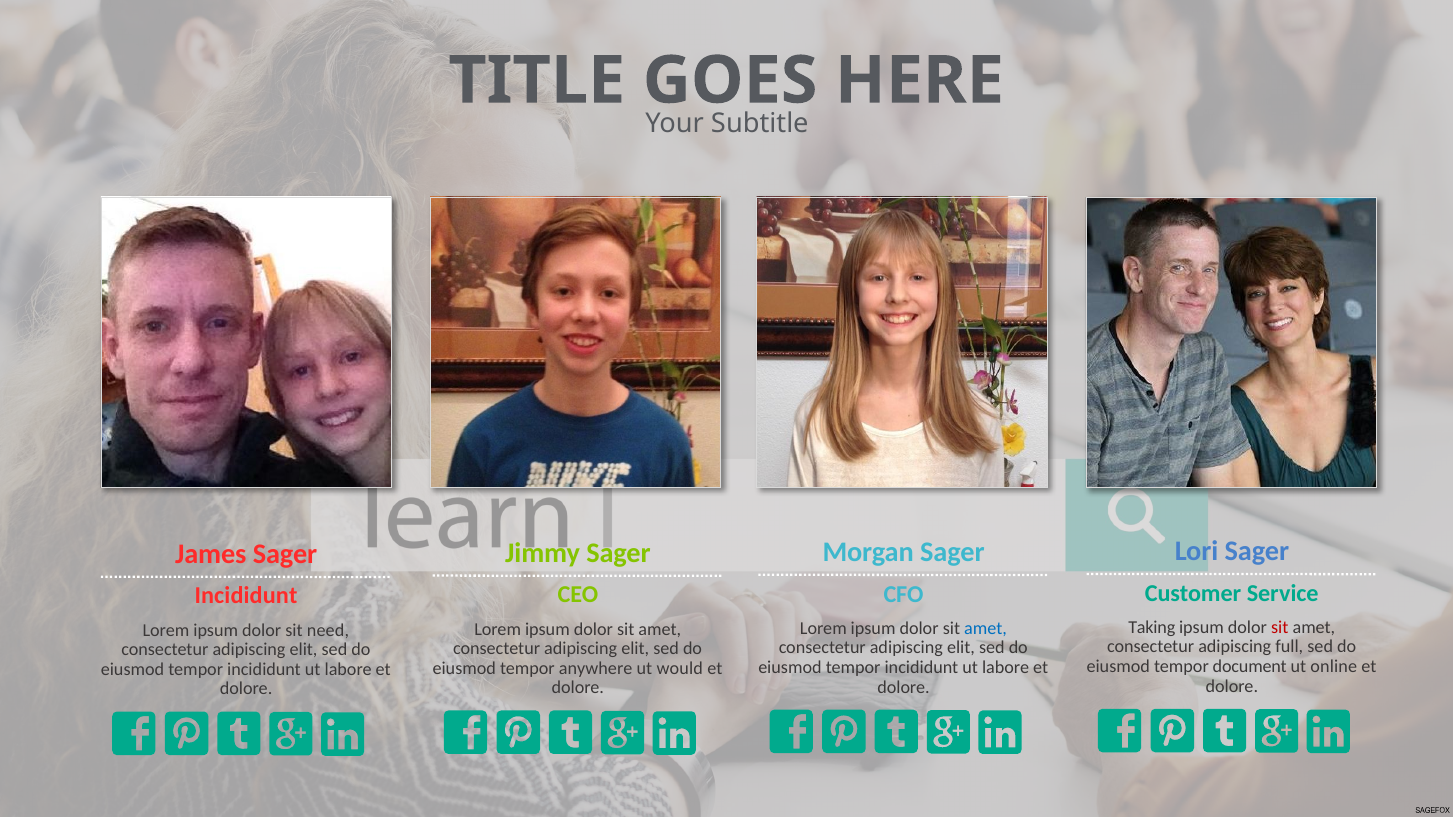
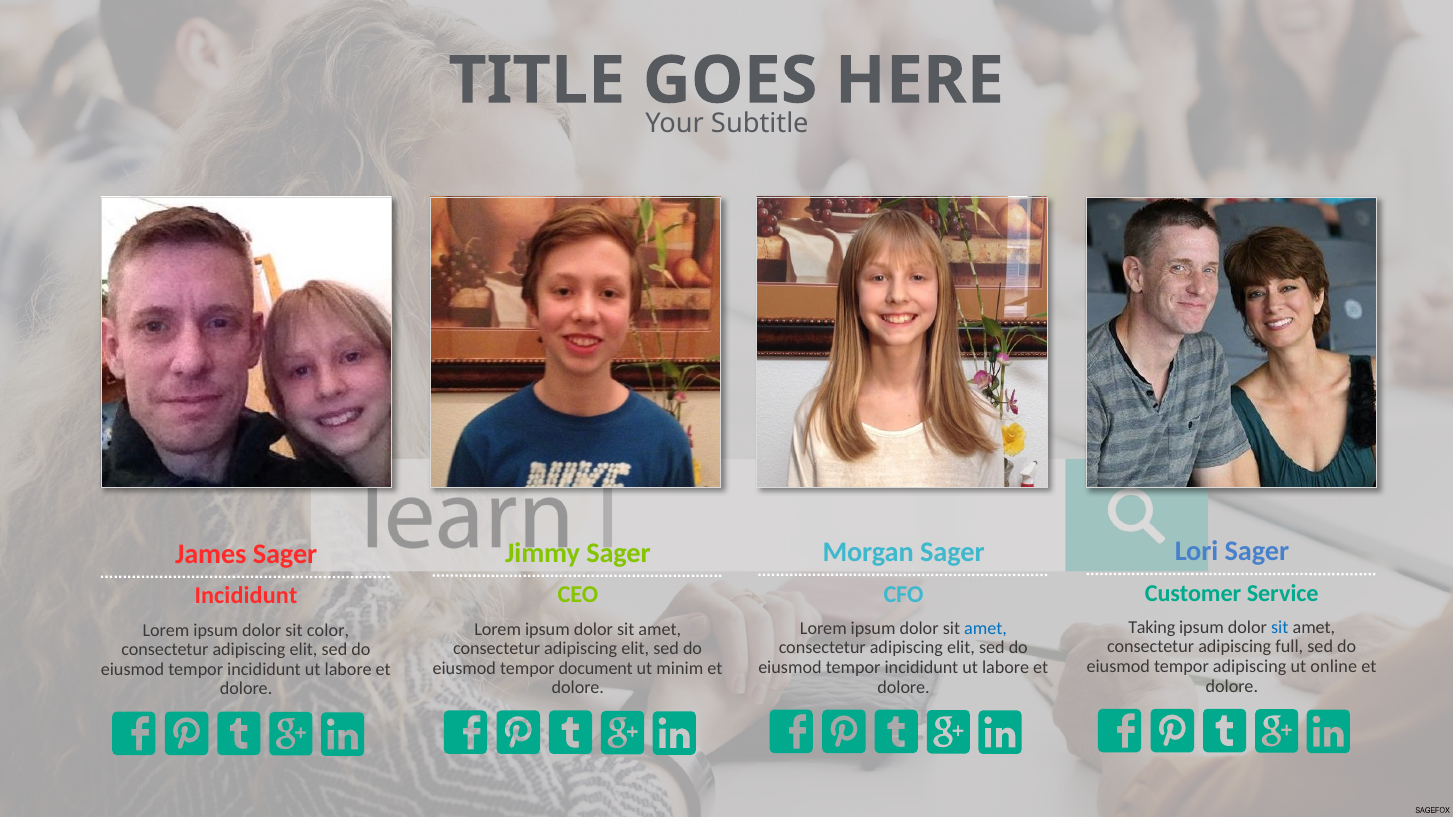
sit colour: red -> blue (1280, 628)
need: need -> color (328, 630)
tempor document: document -> adipiscing (1250, 667)
anywhere: anywhere -> document (596, 668)
would: would -> minim (680, 668)
